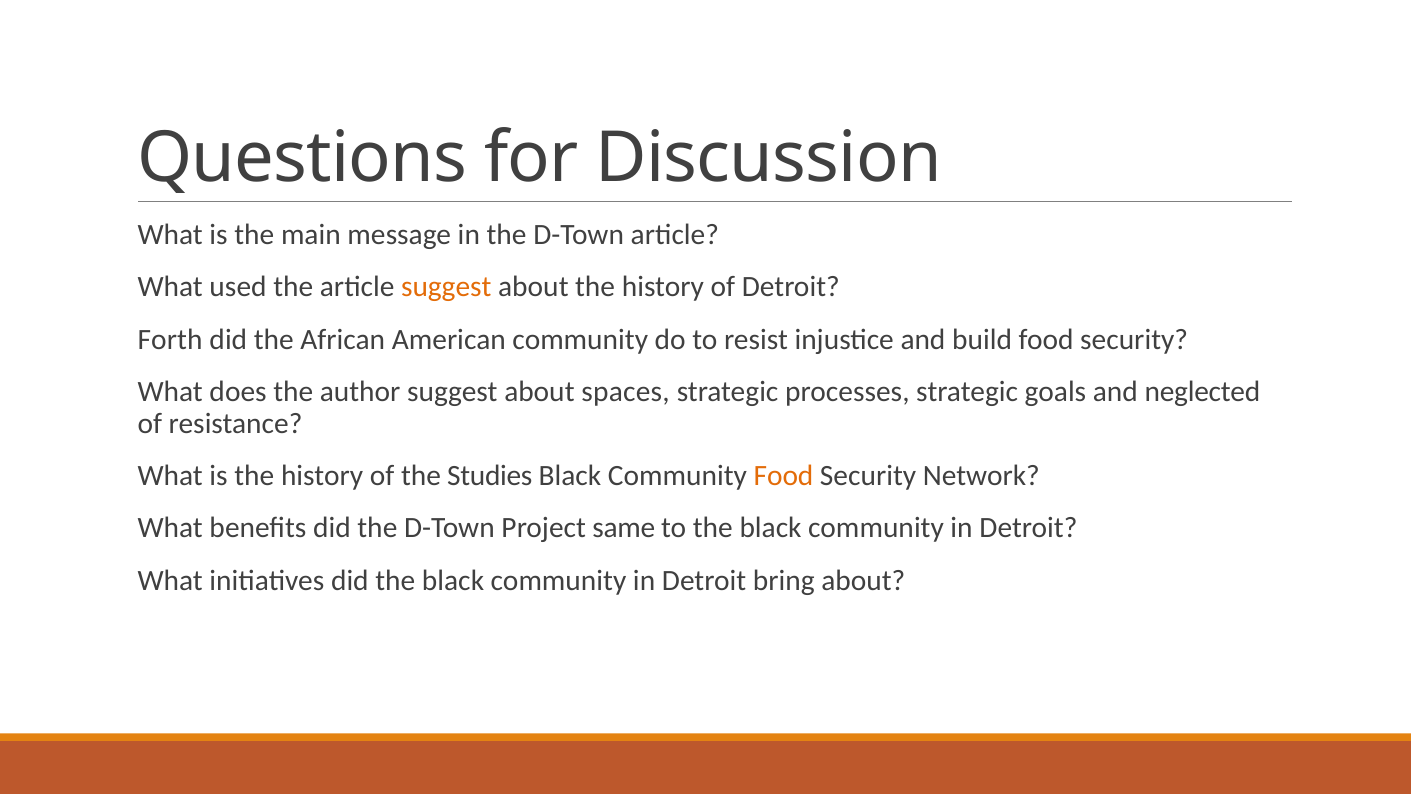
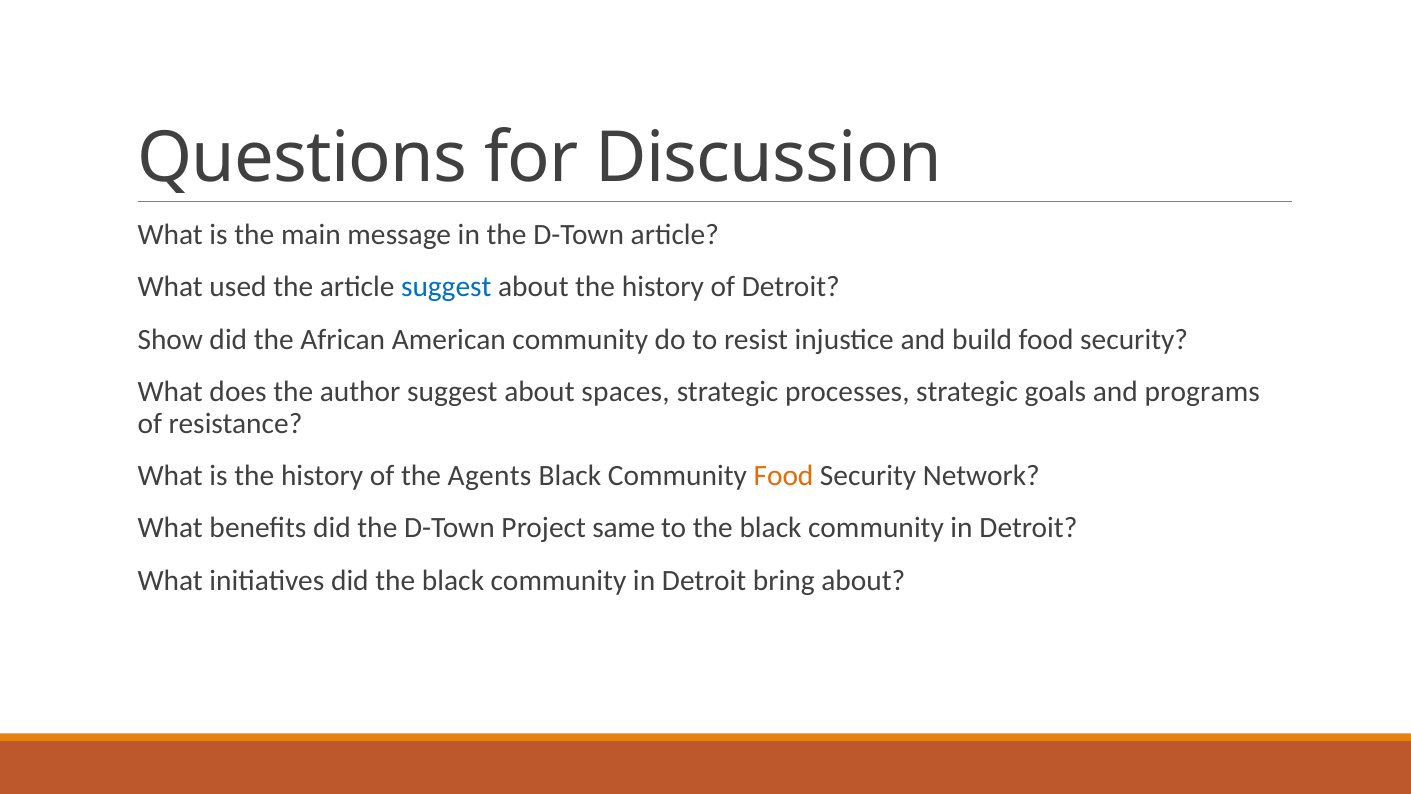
suggest colour: orange -> blue (446, 287)
Forth: Forth -> Show (170, 339)
neglected: neglected -> programs (1202, 392)
Studies: Studies -> Agents (490, 476)
